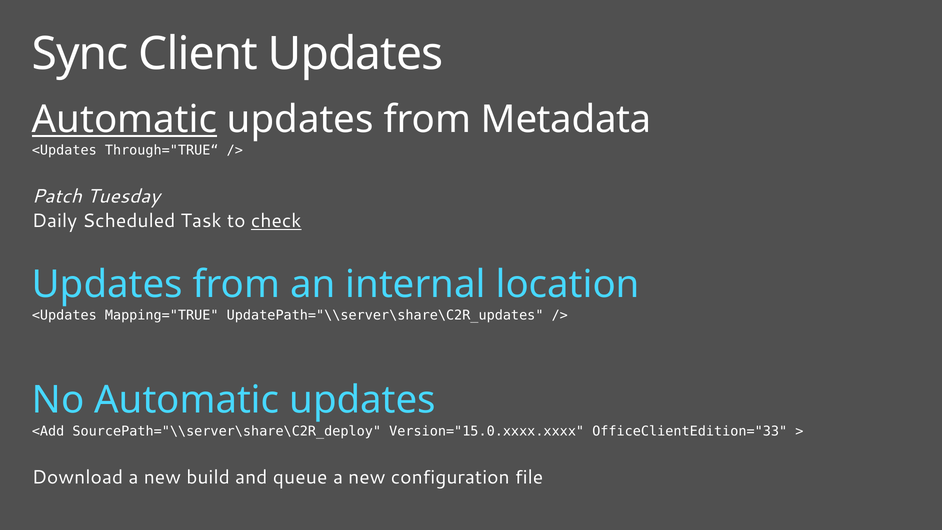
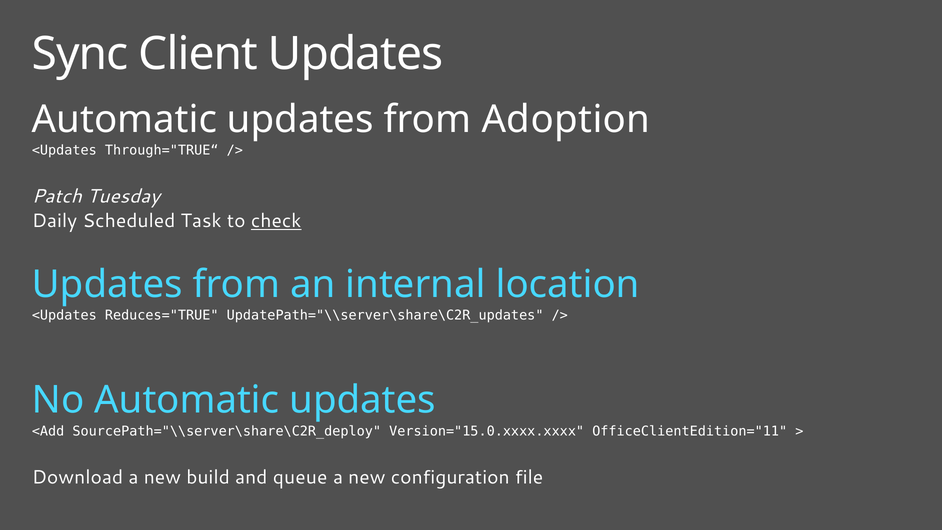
Automatic underline: present -> none (124, 119)
Metadata: Metadata -> Adoption (566, 119)
Mapping="TRUE: Mapping="TRUE -> Reduces="TRUE (162, 315)
OfficeClientEdition="33: OfficeClientEdition="33 -> OfficeClientEdition="11 (690, 431)
